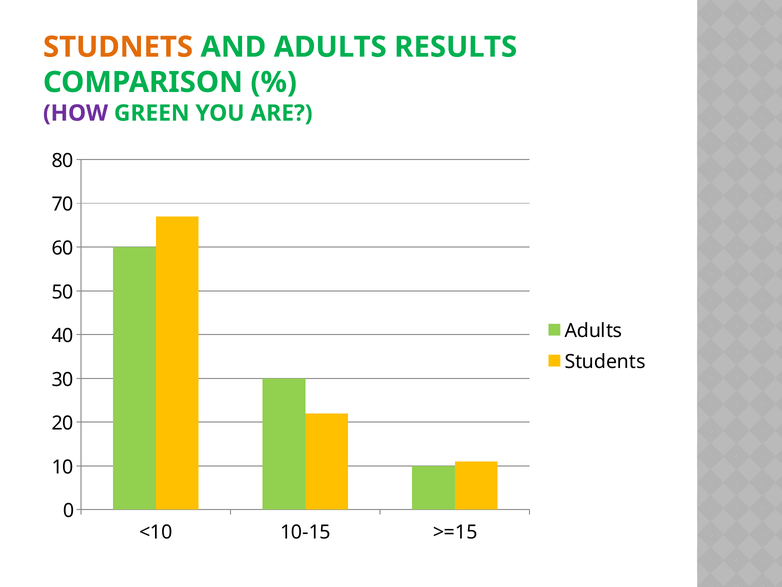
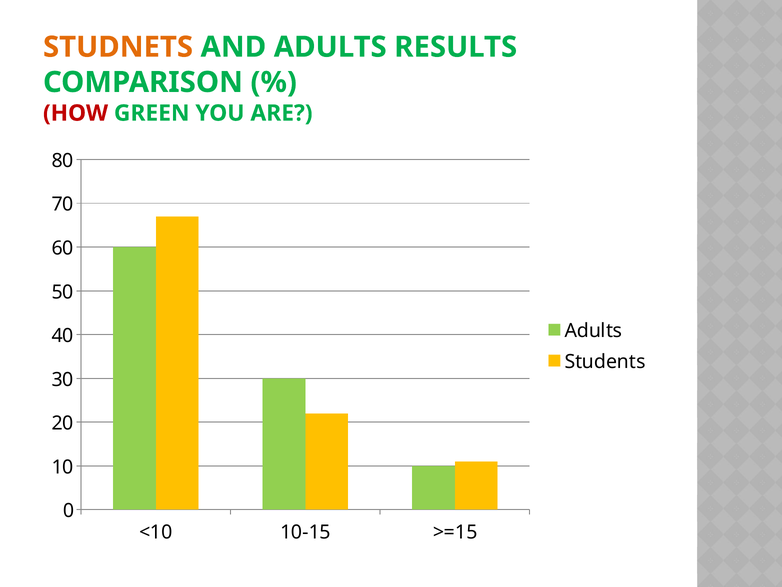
HOW colour: purple -> red (76, 113)
